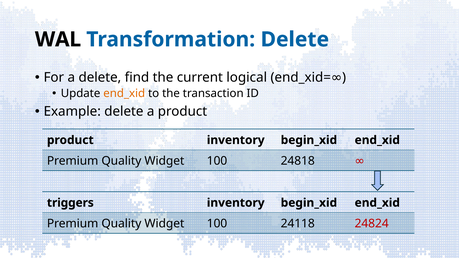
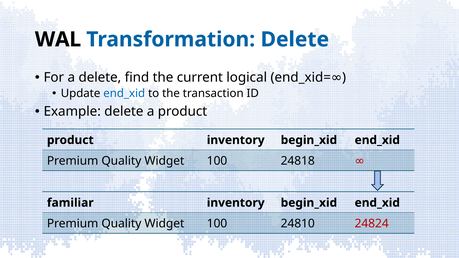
end_xid colour: orange -> blue (124, 93)
triggers: triggers -> familiar (70, 203)
24118: 24118 -> 24810 (298, 224)
